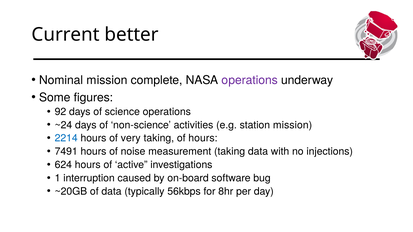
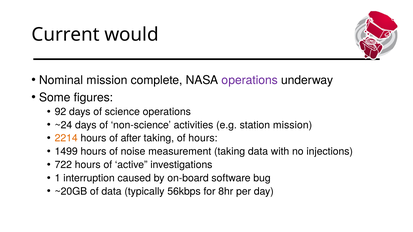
better: better -> would (132, 35)
2214 colour: blue -> orange (66, 138)
very: very -> after (131, 138)
7491: 7491 -> 1499 (66, 152)
624: 624 -> 722 (63, 165)
